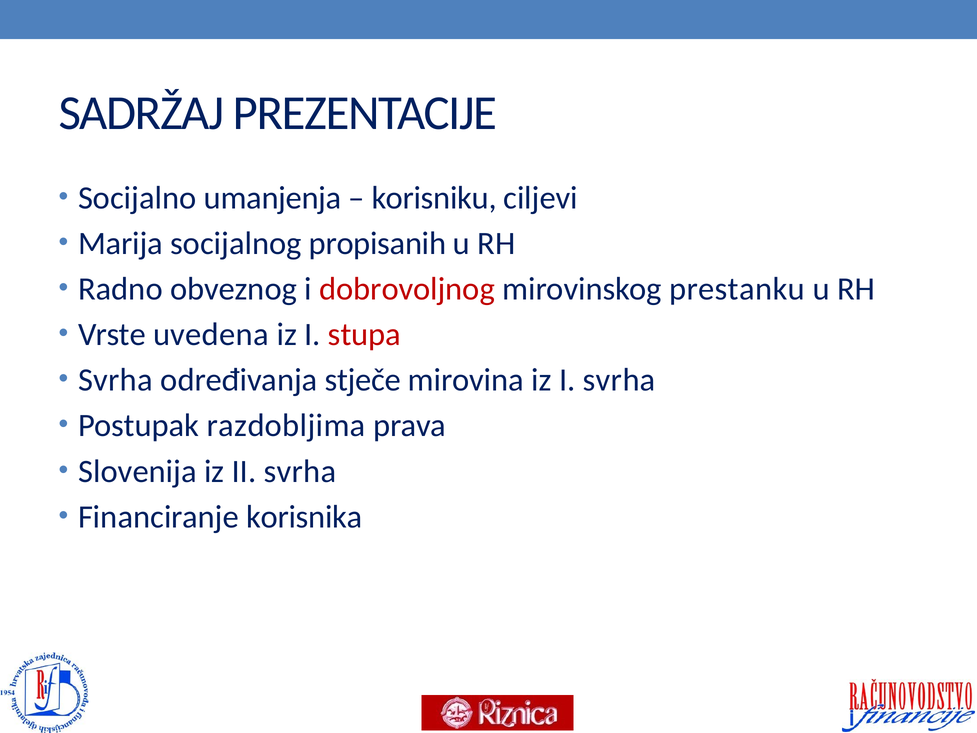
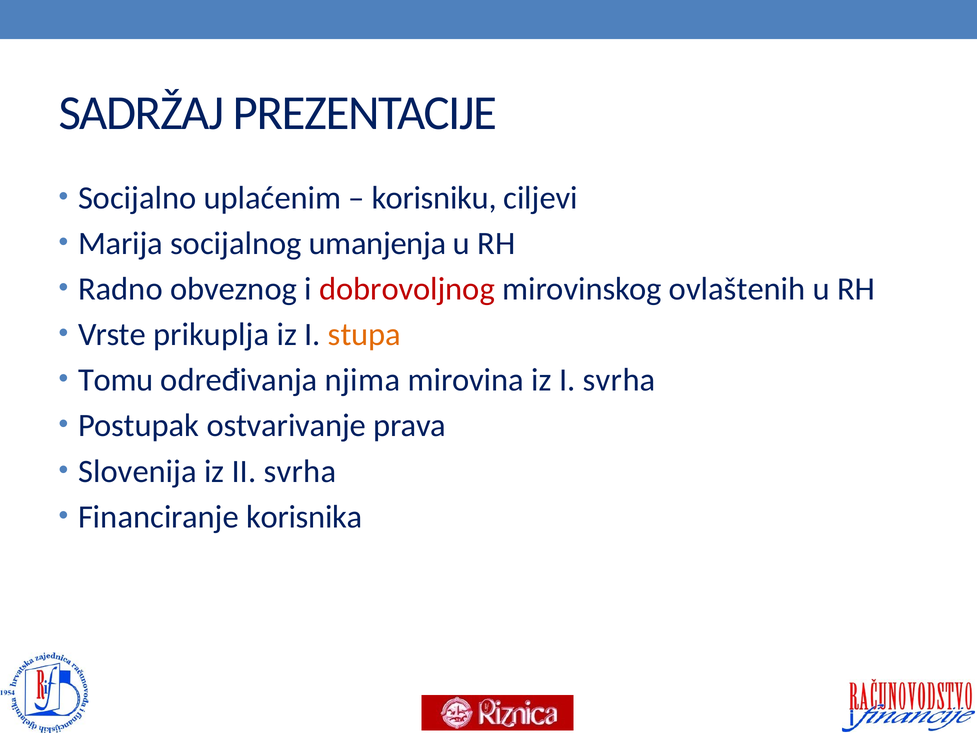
umanjenja: umanjenja -> uplaćenim (272, 198)
propisanih: propisanih -> umanjenja (377, 243)
prestanku: prestanku -> ovlaštenih (737, 289)
uvedena: uvedena -> prikuplja (211, 334)
stupa colour: red -> orange (364, 334)
Svrha: Svrha -> Tomu (116, 380)
stječe: stječe -> njima (362, 380)
razdobljima: razdobljima -> ostvarivanje (286, 426)
